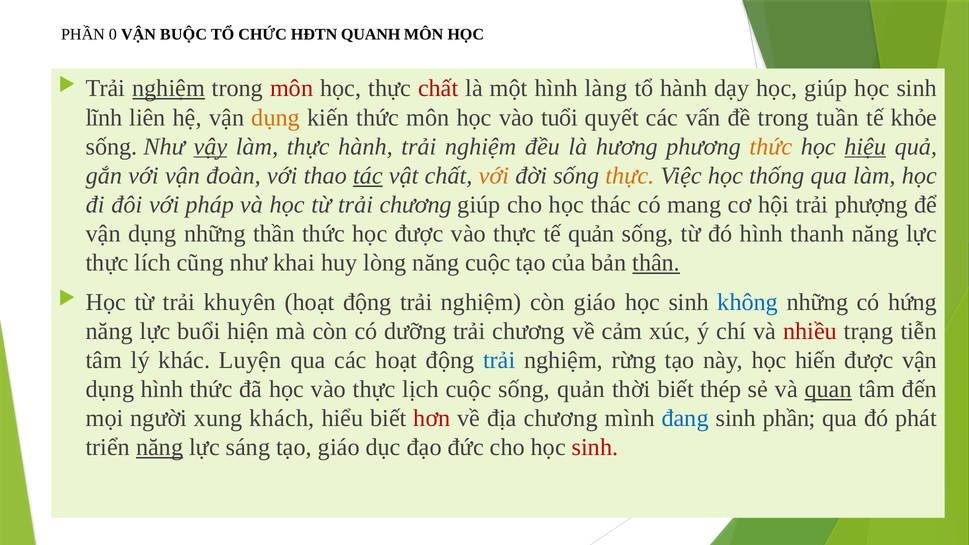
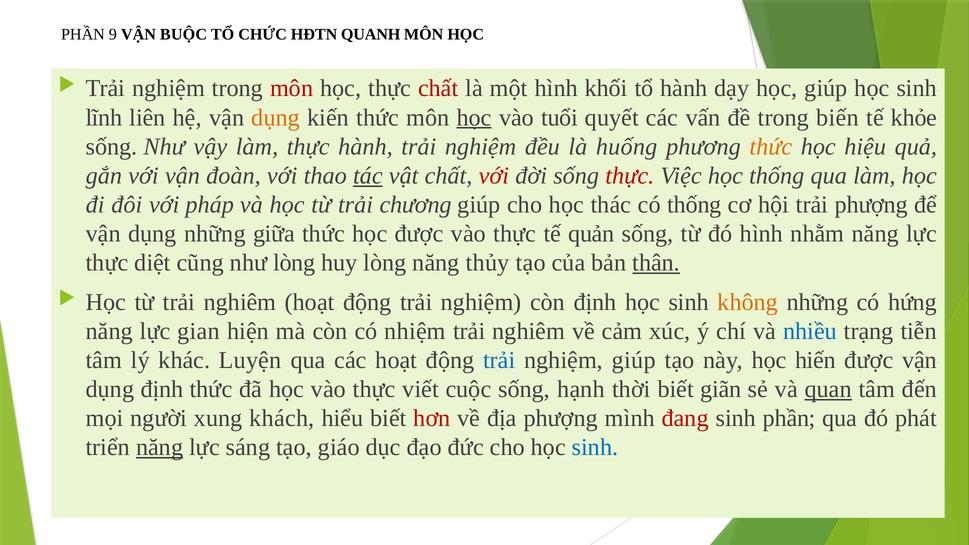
0: 0 -> 9 (113, 34)
nghiệm underline: present -> none (169, 88)
làng: làng -> khối (606, 88)
học underline: none -> present (474, 118)
tuần: tuần -> biến (838, 118)
vậy underline: present -> none (210, 147)
hương: hương -> huống (627, 147)
hiệu underline: present -> none (865, 147)
với colour: orange -> red (494, 176)
thực colour: orange -> red (630, 176)
có mang: mang -> thống (694, 205)
thần: thần -> giữa (274, 234)
thanh: thanh -> nhằm (817, 234)
lích: lích -> diệt (153, 263)
như khai: khai -> lòng (294, 263)
năng cuộc: cuộc -> thủy (488, 263)
từ trải khuyên: khuyên -> nghiêm (240, 302)
còn giáo: giáo -> định (595, 302)
không colour: blue -> orange (748, 302)
buổi: buổi -> gian (199, 331)
dưỡng: dưỡng -> nhiệm (415, 331)
chương: chương -> nghiêm (529, 331)
nhiều colour: red -> blue (810, 331)
nghiệm rừng: rừng -> giúp (634, 360)
dụng hình: hình -> định (162, 389)
lịch: lịch -> viết (421, 389)
sống quản: quản -> hạnh (581, 389)
thép: thép -> giãn (721, 389)
địa chương: chương -> phượng (561, 418)
đang colour: blue -> red (685, 418)
sinh colour: red -> blue (595, 447)
